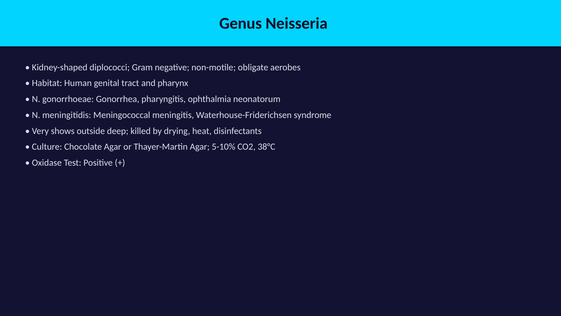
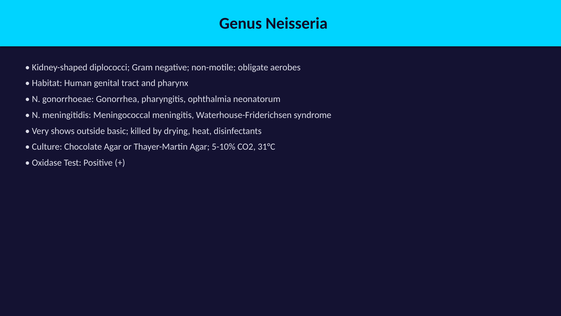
deep: deep -> basic (118, 131)
38°C: 38°C -> 31°C (266, 147)
